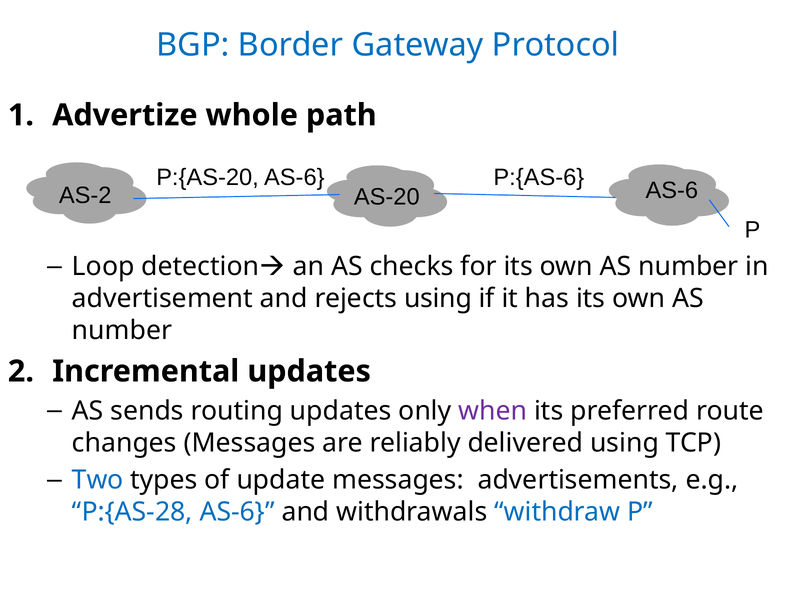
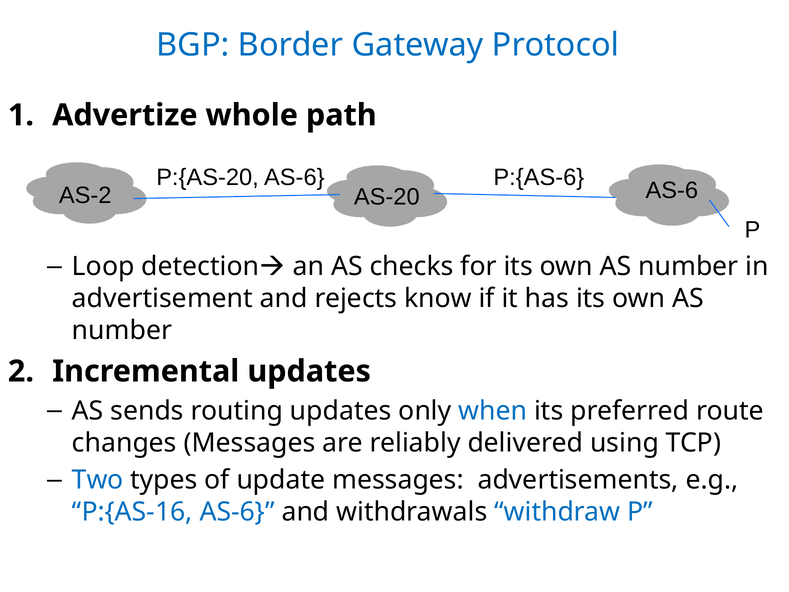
rejects using: using -> know (438, 298)
when colour: purple -> blue (493, 411)
P:{AS-28: P:{AS-28 -> P:{AS-16 (132, 512)
